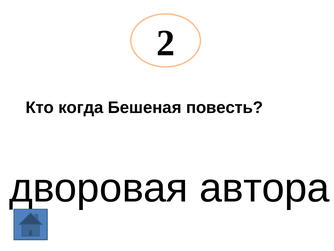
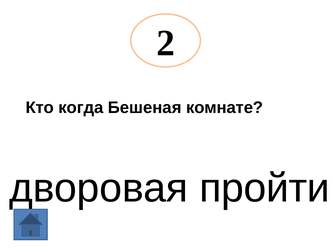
повесть: повесть -> комнате (225, 107)
автора: автора -> пройти (265, 188)
